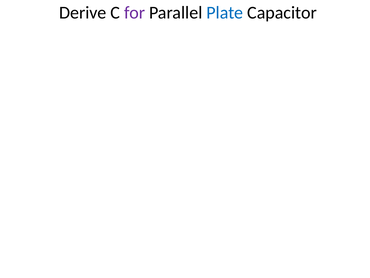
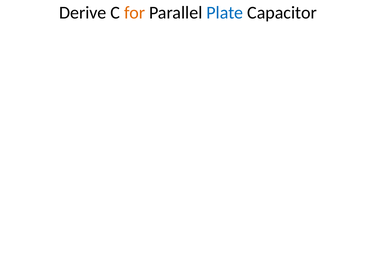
for colour: purple -> orange (135, 13)
